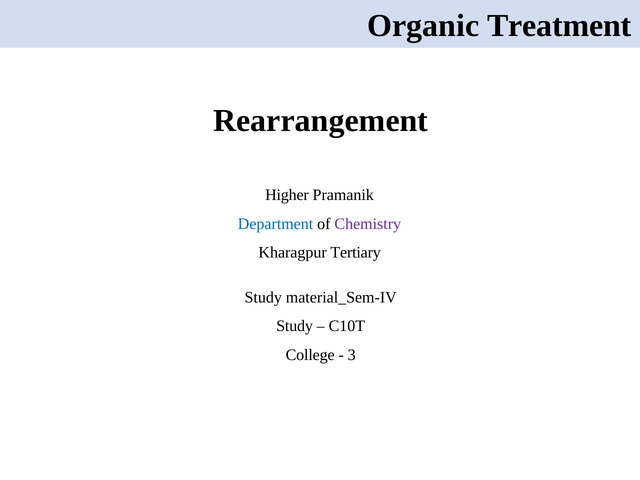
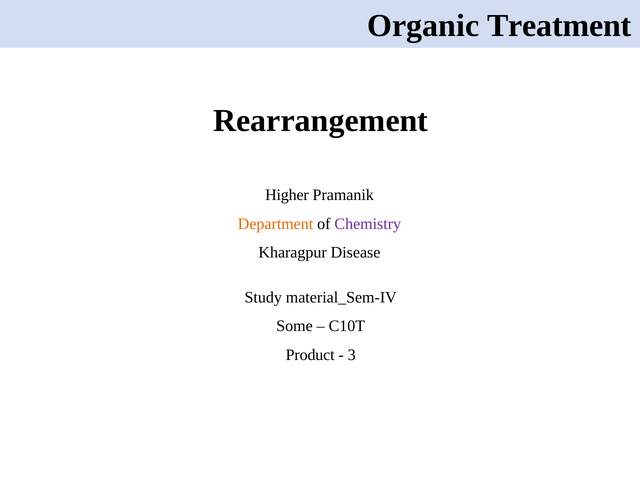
Department colour: blue -> orange (276, 224)
Tertiary: Tertiary -> Disease (356, 253)
Study: Study -> Some (295, 326)
College: College -> Product (310, 355)
